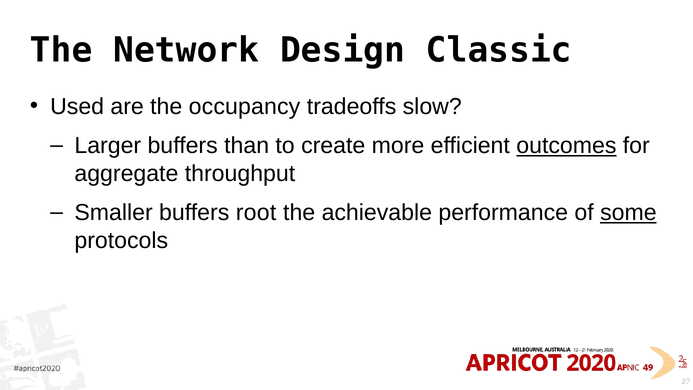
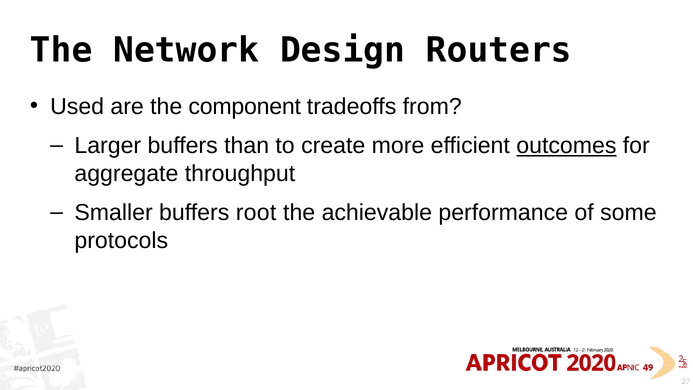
Classic: Classic -> Routers (499, 50)
occupancy: occupancy -> component (245, 106)
slow: slow -> from (432, 106)
some underline: present -> none (628, 213)
